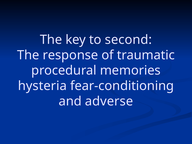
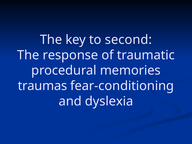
hysteria: hysteria -> traumas (42, 86)
adverse: adverse -> dyslexia (109, 101)
